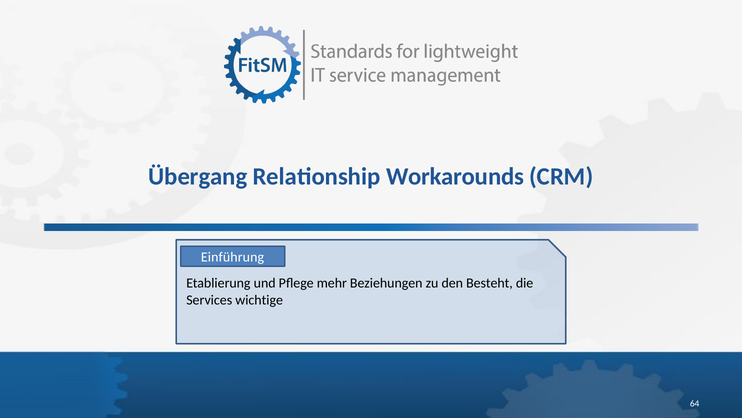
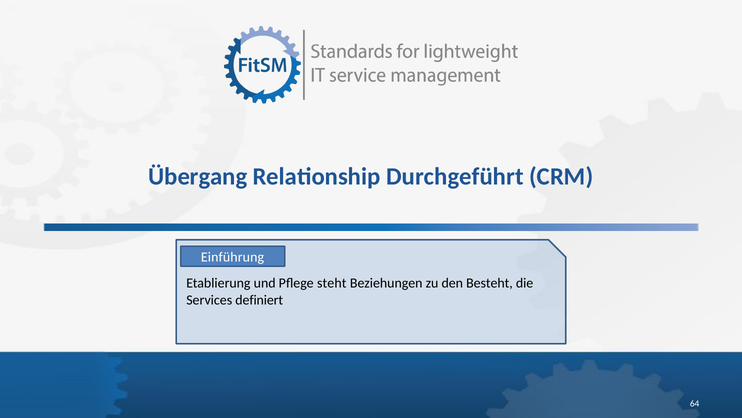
Workarounds: Workarounds -> Durchgeführt (455, 176)
mehr: mehr -> steht (332, 283)
wichtige: wichtige -> definiert (259, 300)
